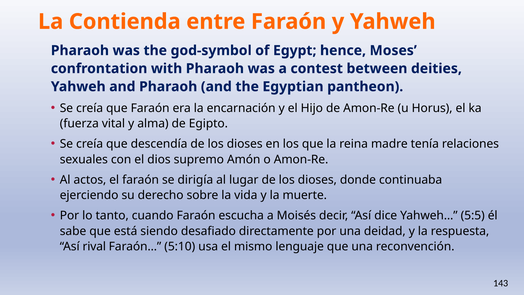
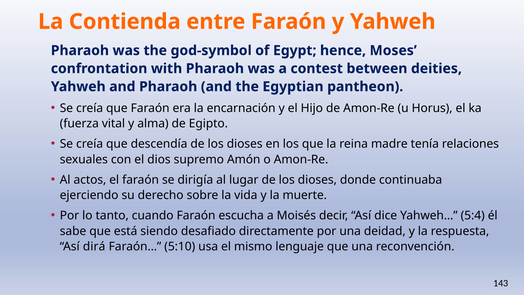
5:5: 5:5 -> 5:4 (473, 215)
rival: rival -> dirá (94, 246)
